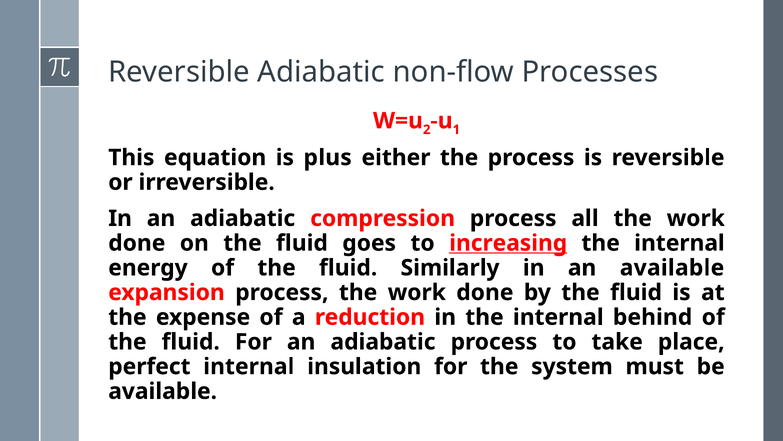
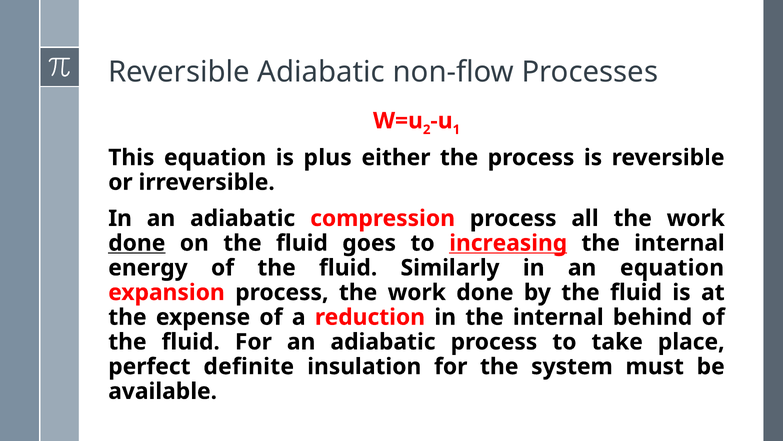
done underline: none -> present (137, 243)
an available: available -> equation (672, 268)
perfect internal: internal -> definite (249, 366)
